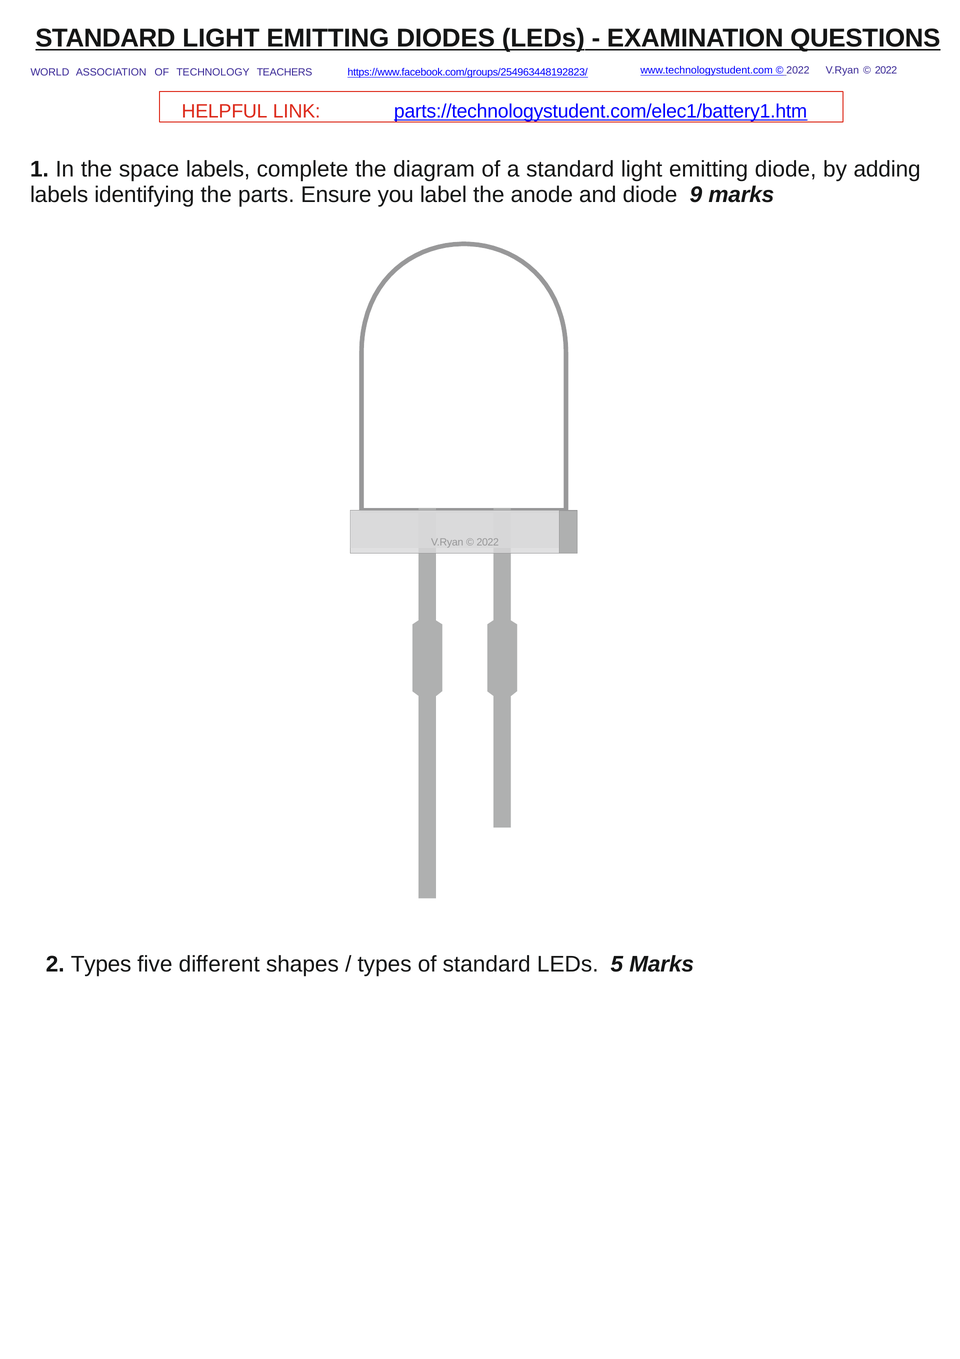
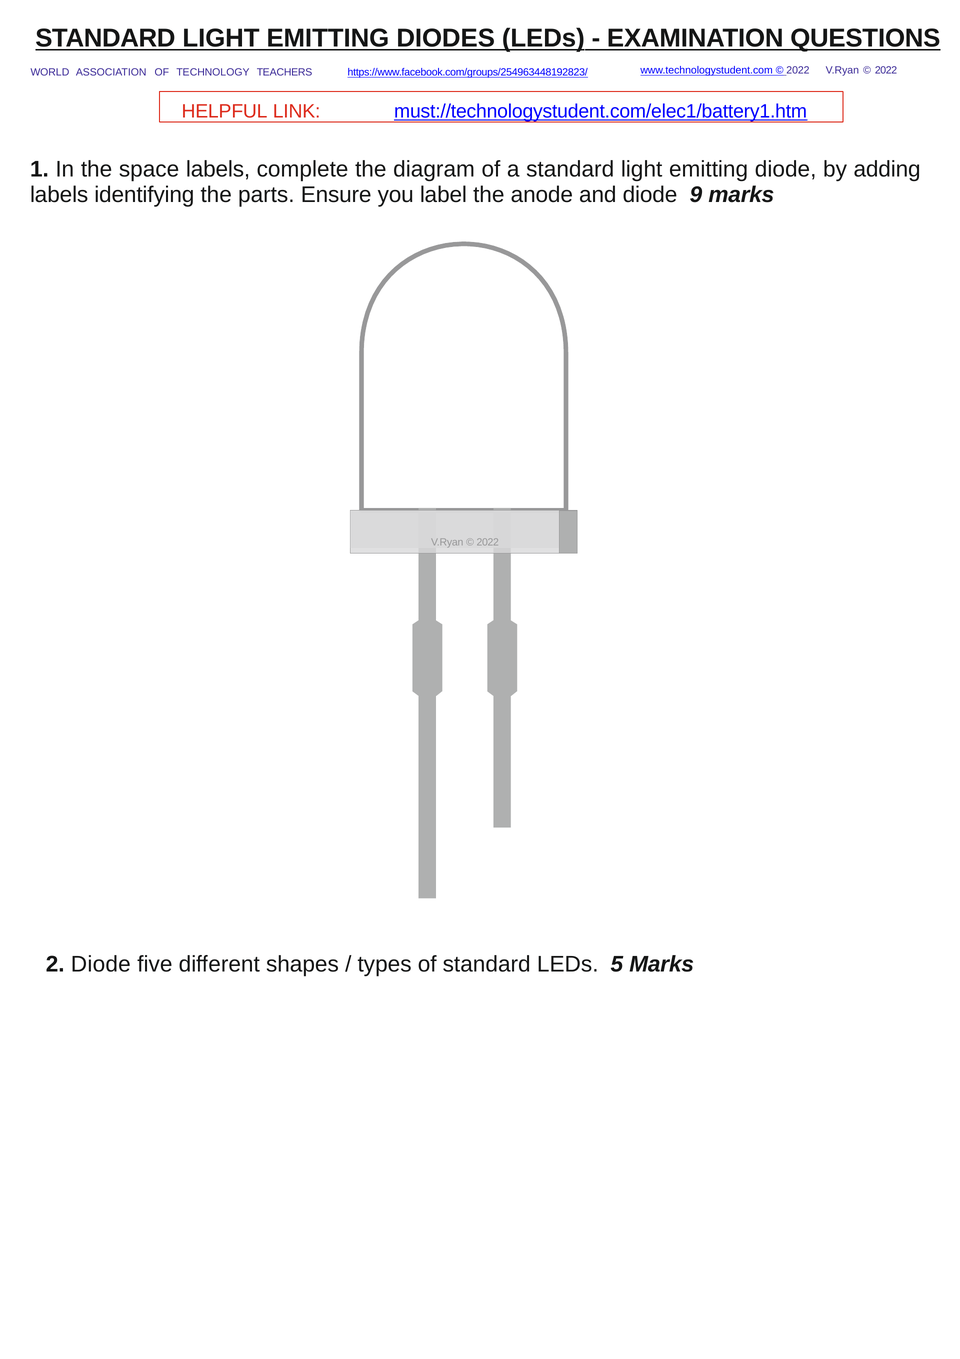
parts://technologystudent.com/elec1/battery1.htm: parts://technologystudent.com/elec1/battery1.htm -> must://technologystudent.com/elec1/battery1.htm (601, 112)
2 Types: Types -> Diode (101, 964)
